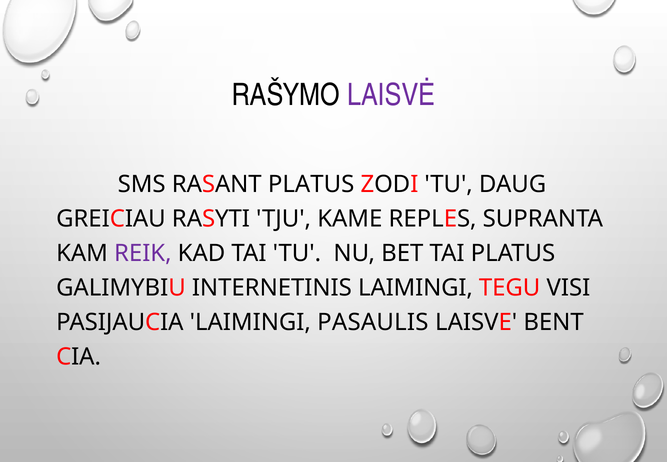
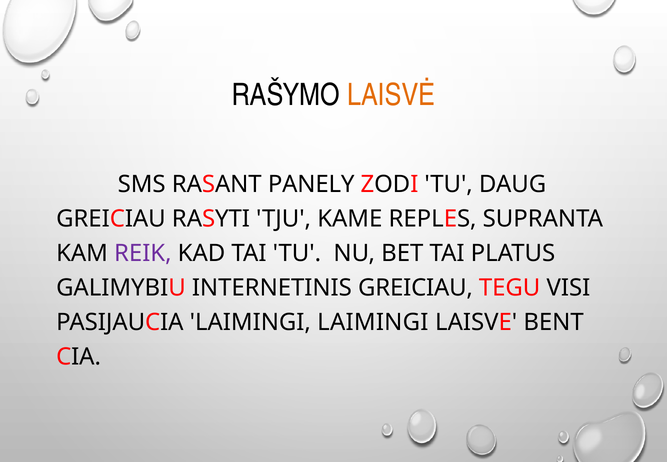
LAISVĖ colour: purple -> orange (391, 95)
RASANT PLATUS: PLATUS -> PANELY (311, 184)
INTERNETINIS LAIMINGI: LAIMINGI -> GREICIAU (416, 288)
LAIMINGI PASAULIS: PASAULIS -> LAIMINGI (373, 322)
